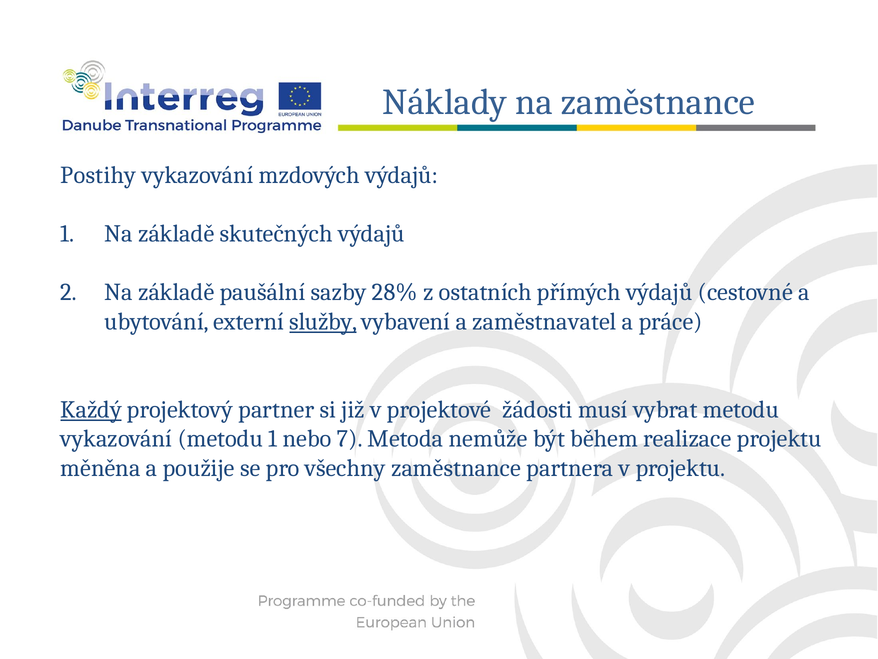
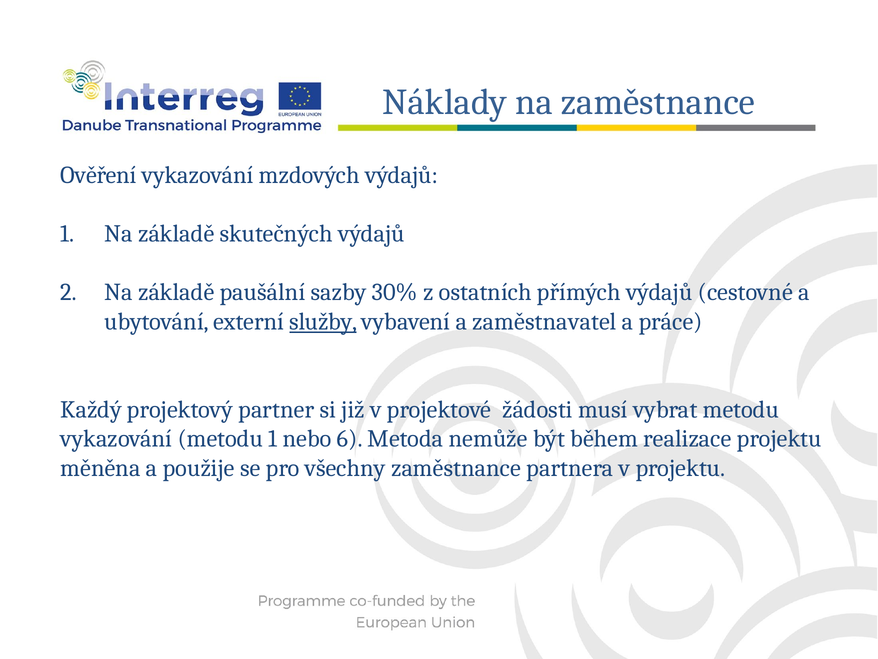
Postihy: Postihy -> Ověření (99, 175)
28%: 28% -> 30% (395, 292)
Každý underline: present -> none (91, 409)
7: 7 -> 6 (350, 439)
